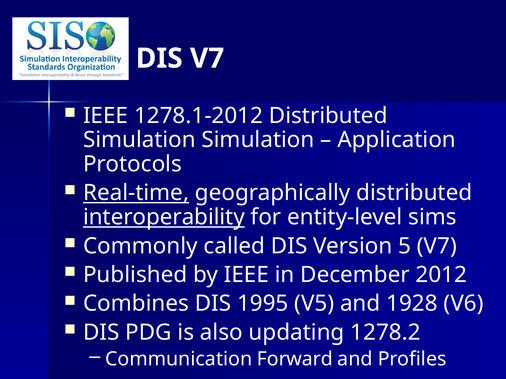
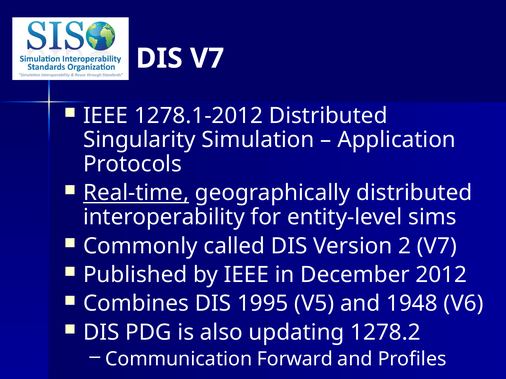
Simulation: Simulation -> Singularity (139, 140)
interoperability underline: present -> none (164, 217)
5: 5 -> 2 (405, 246)
1928: 1928 -> 1948 (412, 304)
